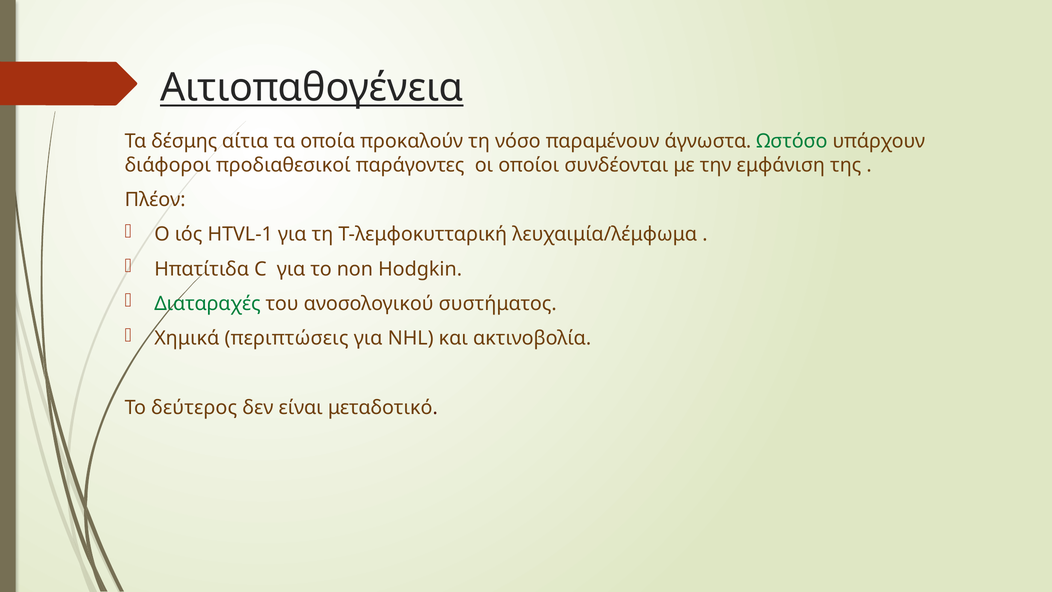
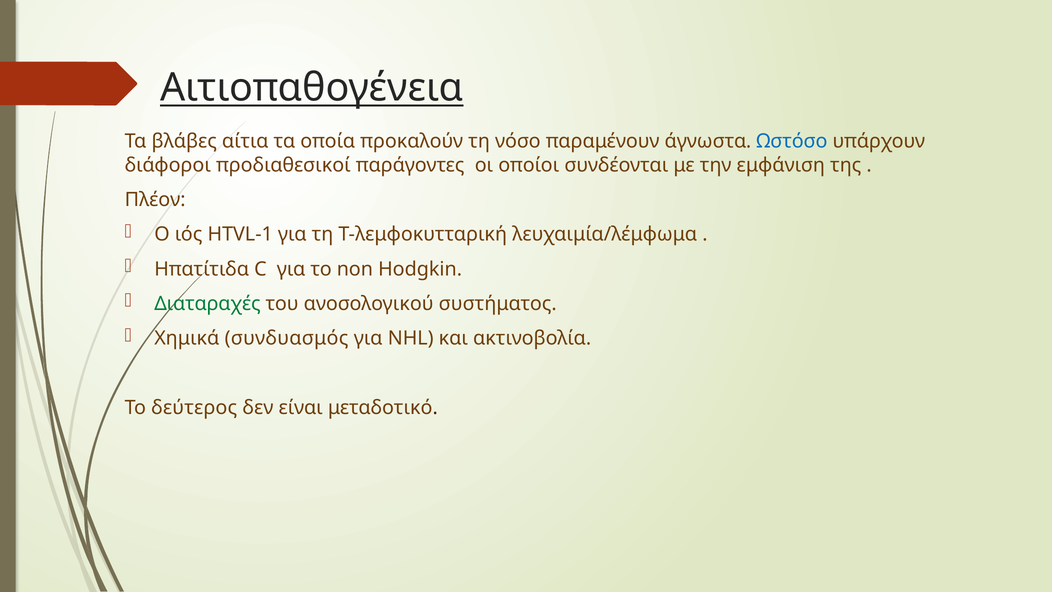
δέσμης: δέσμης -> βλάβες (184, 141)
Ωστόσο colour: green -> blue (792, 141)
περιπτώσεις: περιπτώσεις -> συνδυασμός (287, 338)
